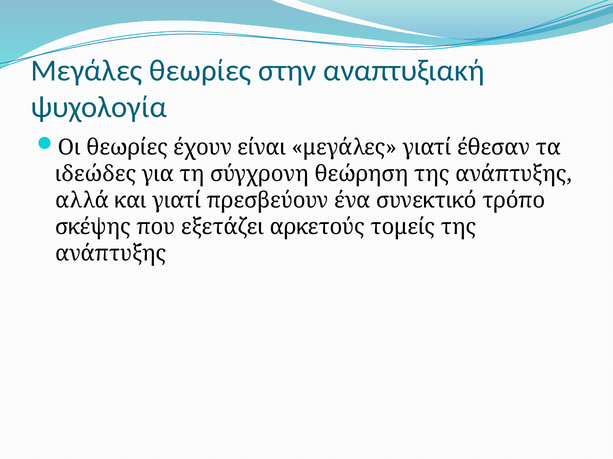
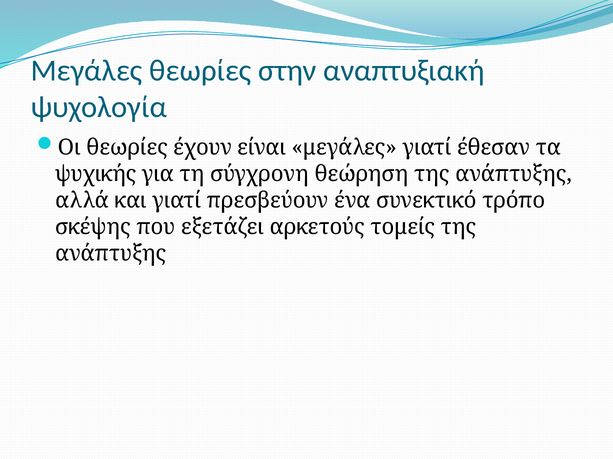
ιδεώδες: ιδεώδες -> ψυχικής (96, 174)
